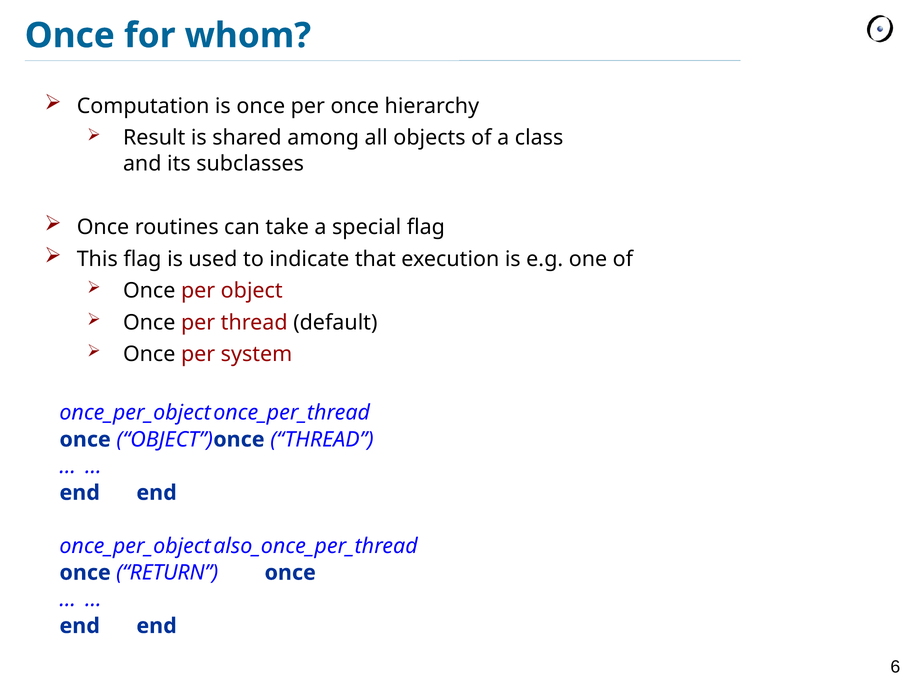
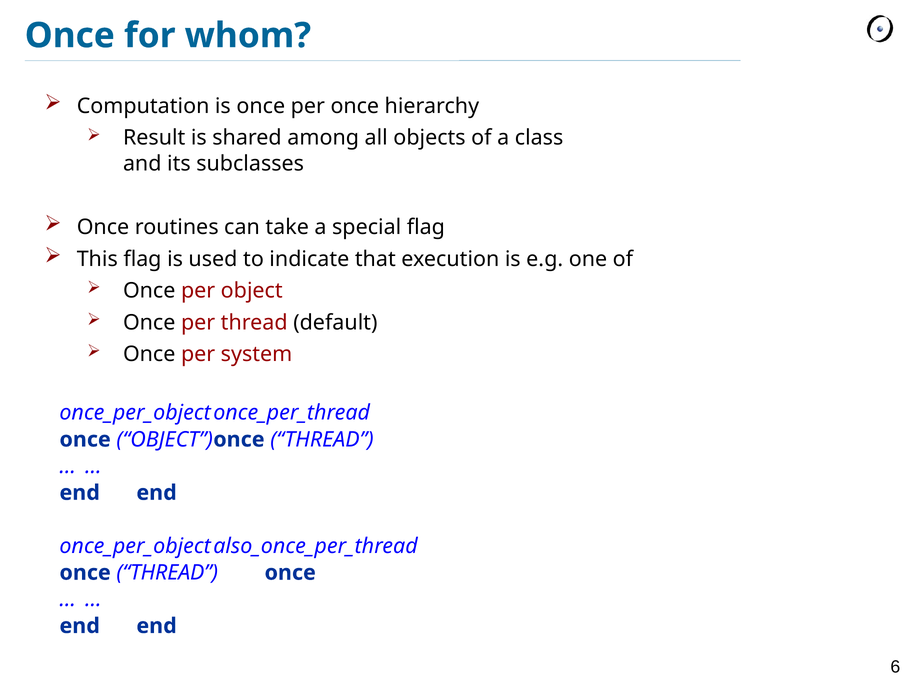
once RETURN: RETURN -> THREAD (167, 573)
